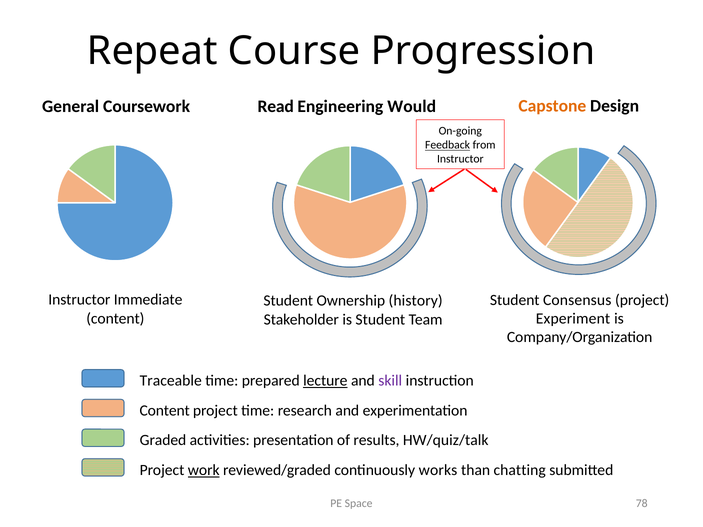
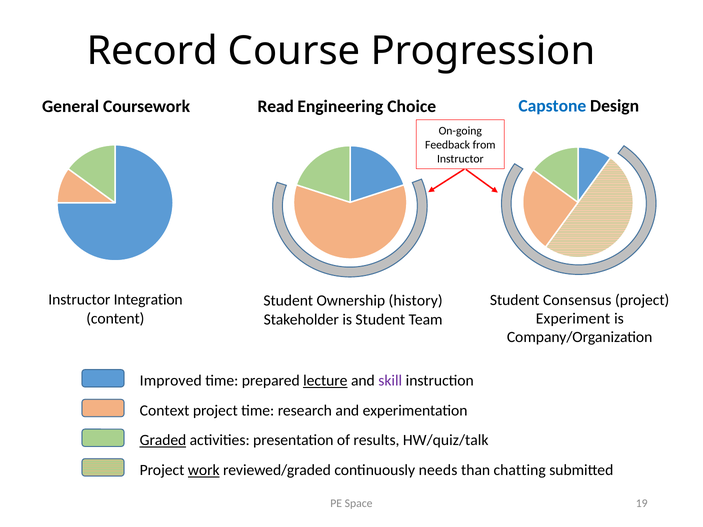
Repeat: Repeat -> Record (152, 51)
Would: Would -> Choice (412, 107)
Capstone colour: orange -> blue (552, 106)
Feedback underline: present -> none (448, 145)
Immediate: Immediate -> Integration (148, 300)
Traceable: Traceable -> Improved (171, 381)
Content: Content -> Context (165, 411)
Graded underline: none -> present (163, 441)
works: works -> needs (438, 470)
78: 78 -> 19 (642, 503)
